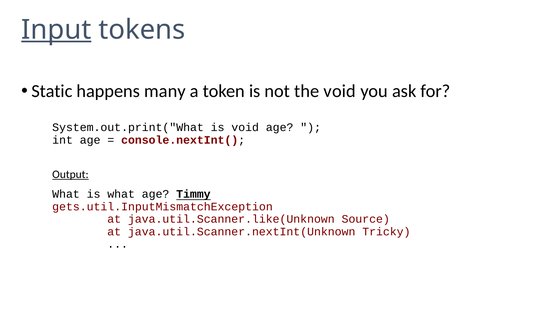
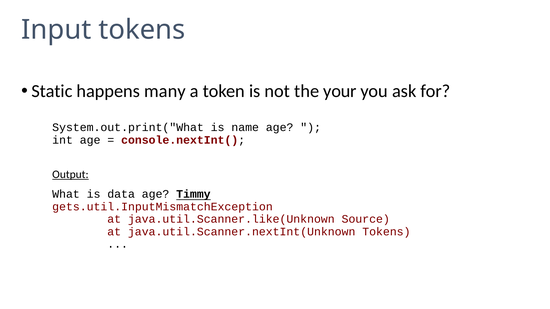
Input underline: present -> none (56, 30)
the void: void -> your (340, 91)
is void: void -> name (245, 128)
is what: what -> data (121, 194)
java.util.Scanner.nextInt(Unknown Tricky: Tricky -> Tokens (386, 232)
